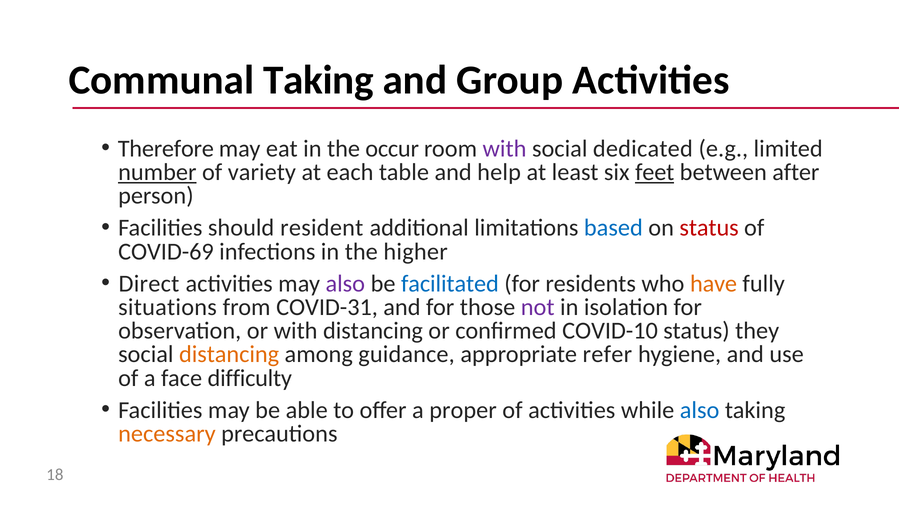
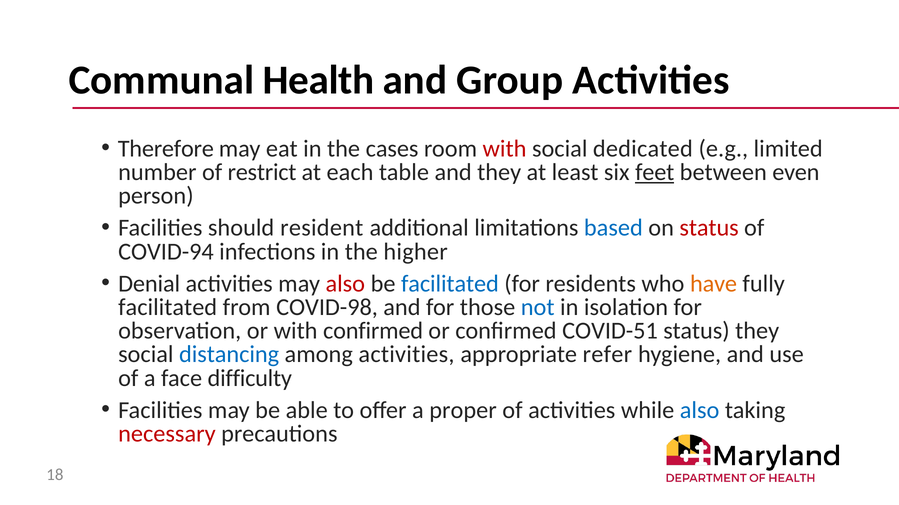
Communal Taking: Taking -> Health (319, 80)
occur: occur -> cases (392, 149)
with colour: purple -> red (505, 149)
number underline: present -> none (157, 173)
variety: variety -> restrict (262, 173)
and help: help -> they (499, 173)
after: after -> even (796, 173)
COVID-69: COVID-69 -> COVID-94 (166, 252)
Direct: Direct -> Denial (149, 284)
also colour: purple -> red (345, 284)
situations: situations -> facilitated (168, 308)
COVID-31: COVID-31 -> COVID-98 (327, 308)
not colour: purple -> blue (538, 308)
with distancing: distancing -> confirmed (373, 331)
COVID-10: COVID-10 -> COVID-51 (610, 331)
distancing colour: orange -> blue (229, 355)
among guidance: guidance -> activities (406, 355)
necessary colour: orange -> red (167, 434)
